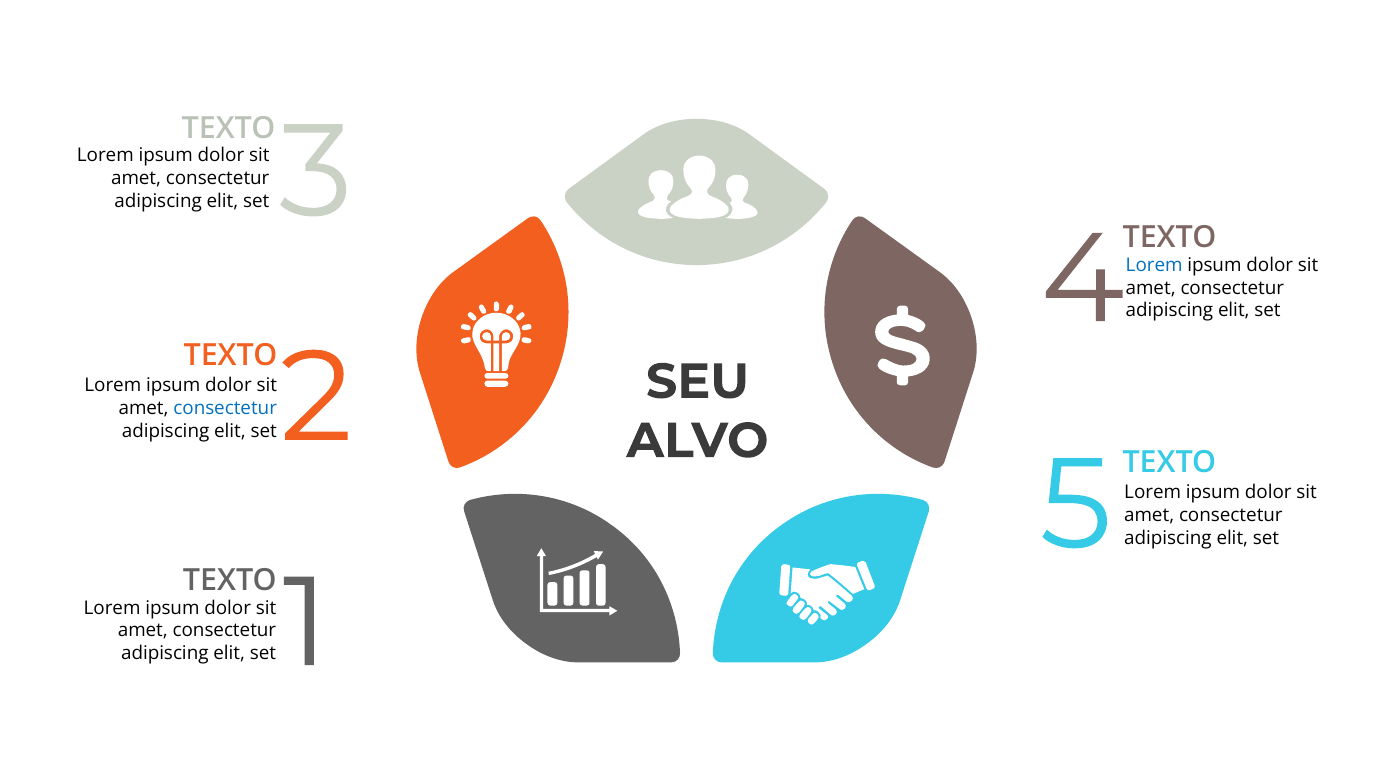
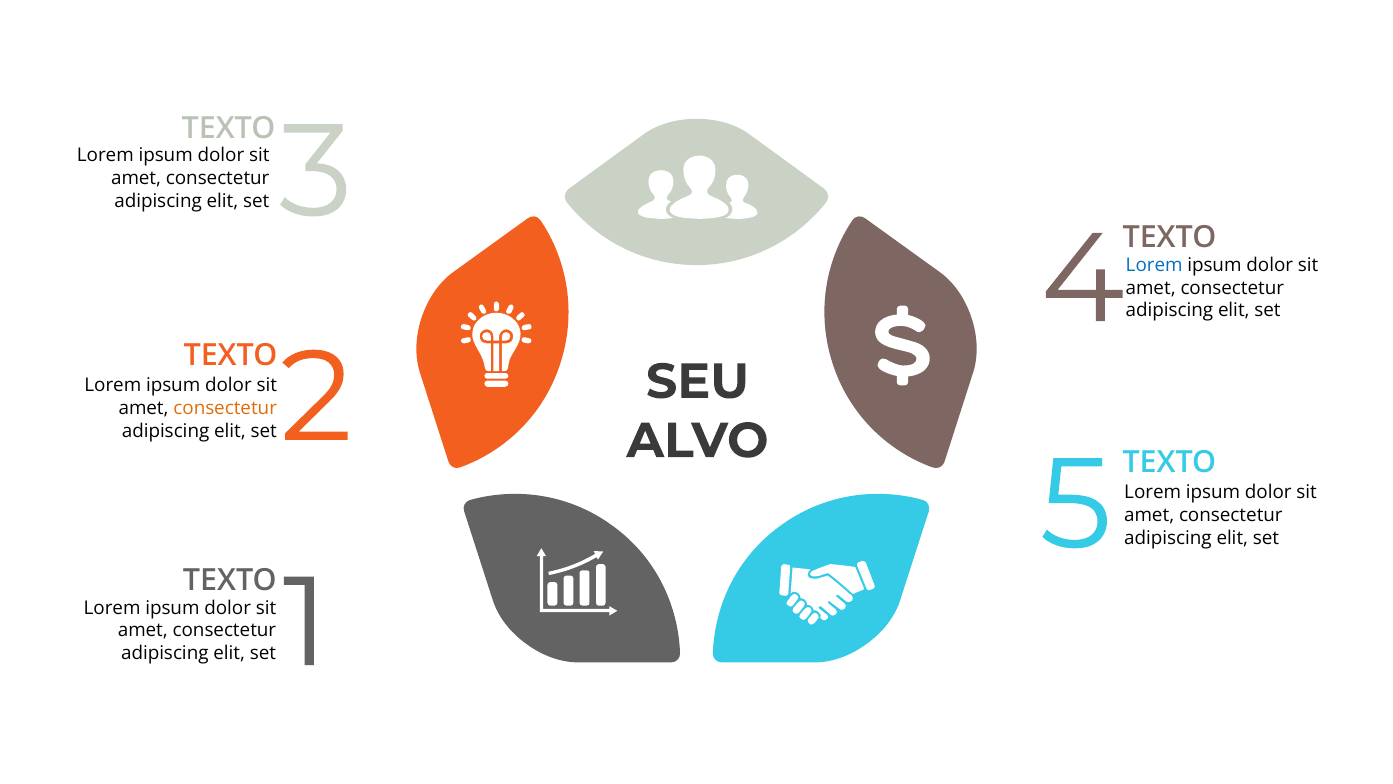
consectetur colour: blue -> orange (225, 408)
